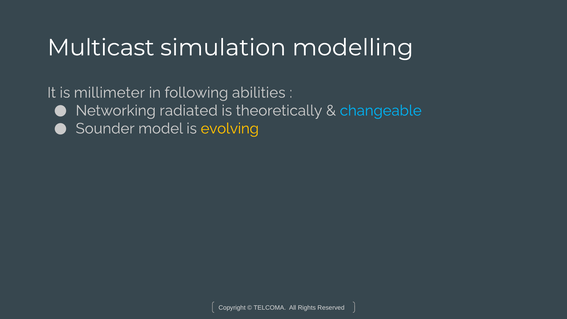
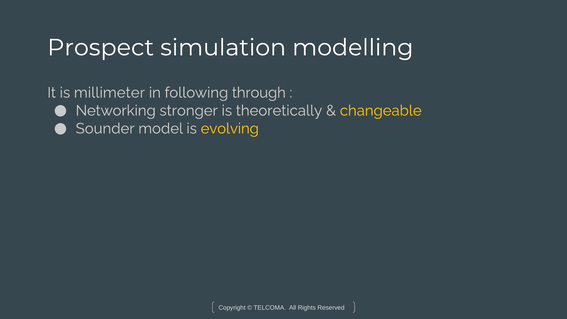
Multicast: Multicast -> Prospect (101, 48)
abilities: abilities -> through (259, 93)
radiated: radiated -> stronger (189, 111)
changeable colour: light blue -> yellow (381, 111)
